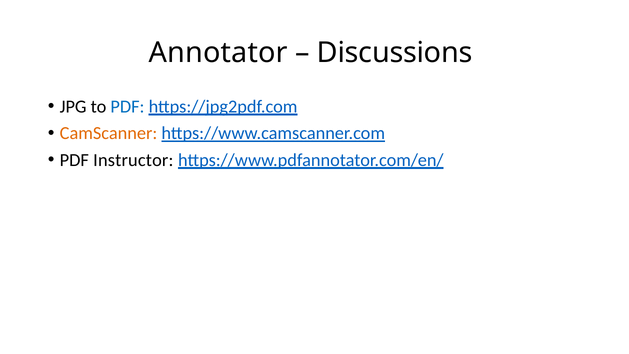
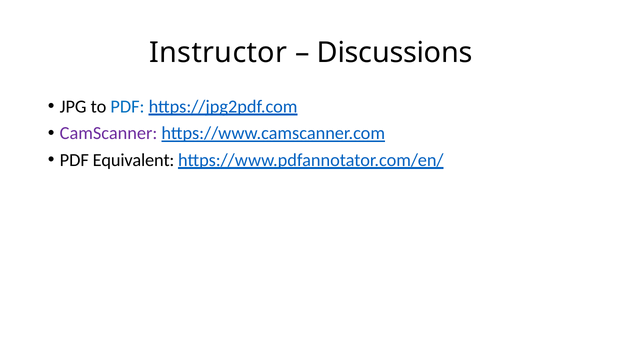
Annotator: Annotator -> Instructor (218, 53)
CamScanner colour: orange -> purple (109, 133)
Instructor: Instructor -> Equivalent (134, 160)
